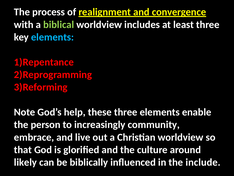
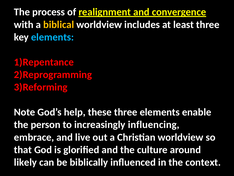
biblical colour: light green -> yellow (59, 25)
community: community -> influencing (154, 124)
include: include -> context (203, 162)
